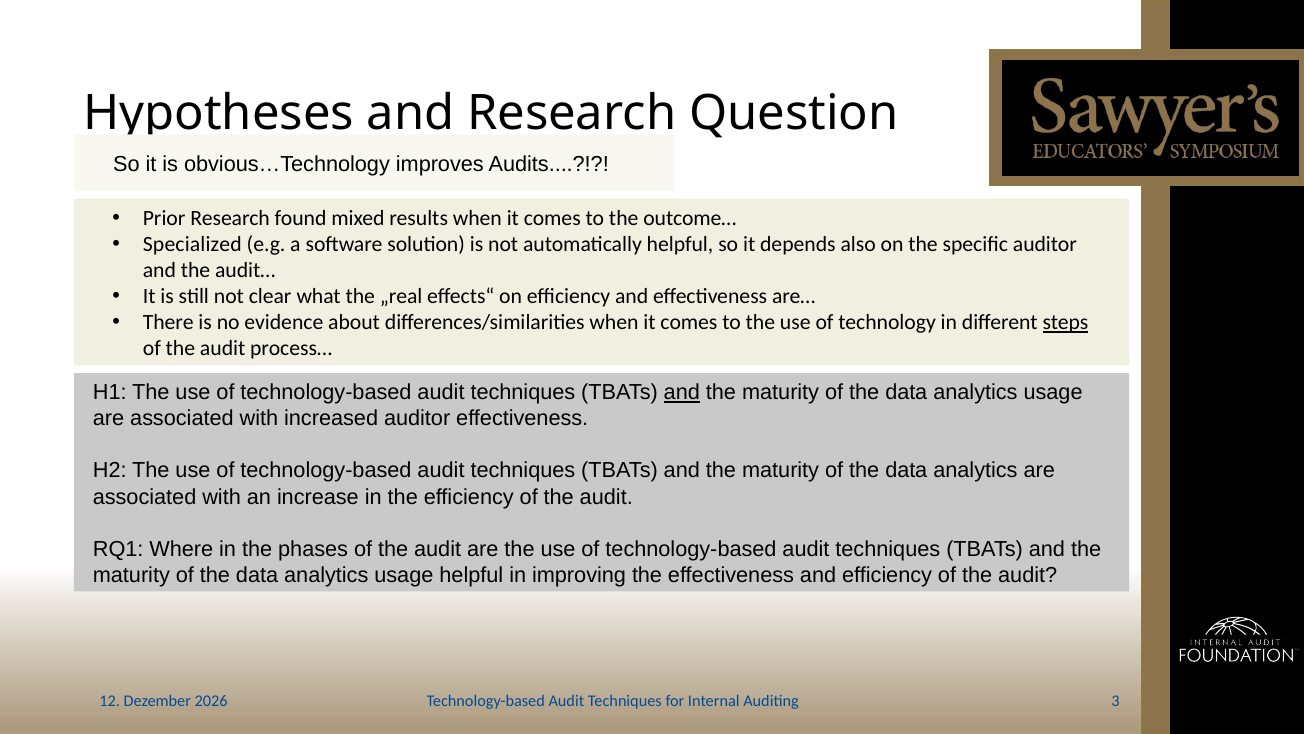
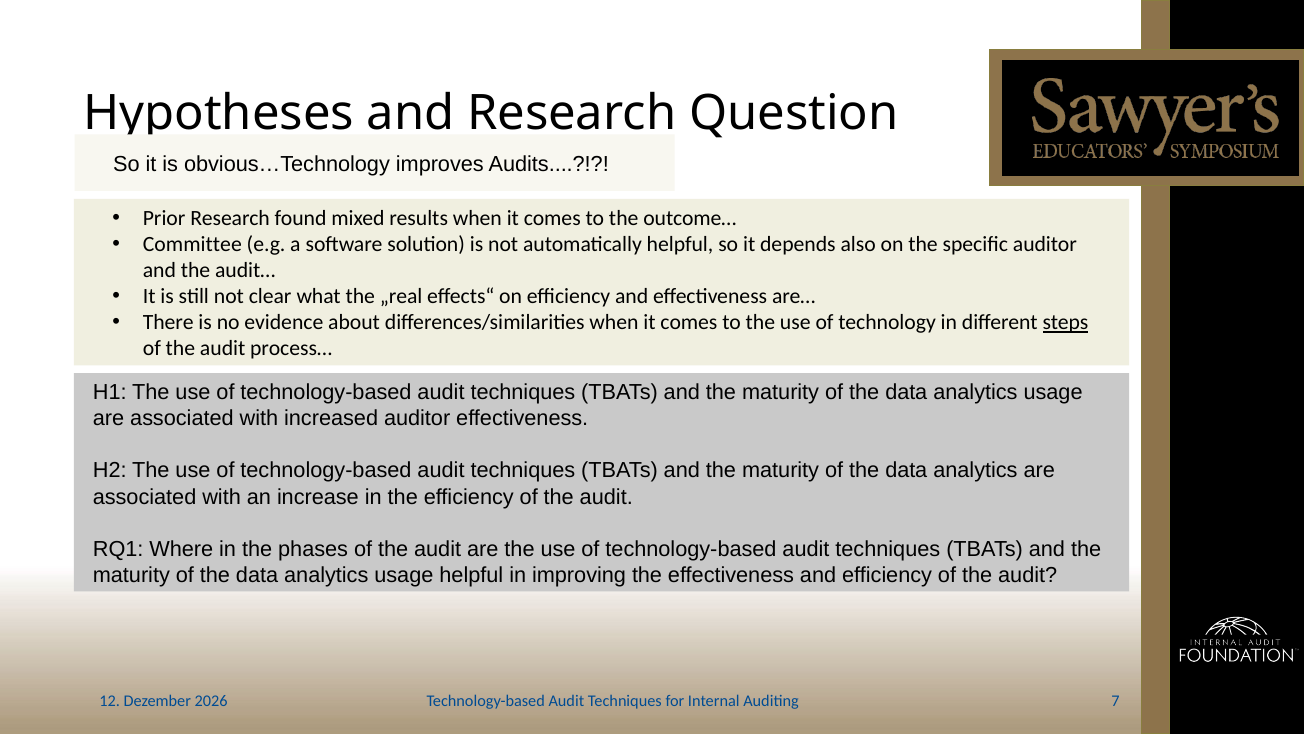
Specialized: Specialized -> Committee (192, 244)
and underline: present -> none (682, 392)
3: 3 -> 7 (1115, 700)
